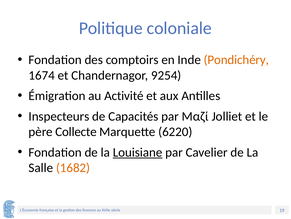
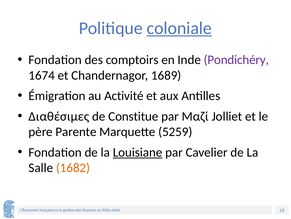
coloniale underline: none -> present (179, 28)
Pondichéry colour: orange -> purple (236, 60)
9254: 9254 -> 1689 (166, 75)
Inspecteurs: Inspecteurs -> Διαθέσιμες (59, 116)
Capacités: Capacités -> Constitue (133, 116)
Collecte: Collecte -> Parente (76, 131)
6220: 6220 -> 5259 (175, 131)
